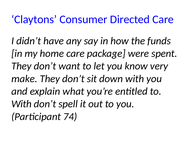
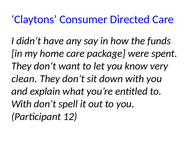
make: make -> clean (24, 79)
74: 74 -> 12 (70, 116)
